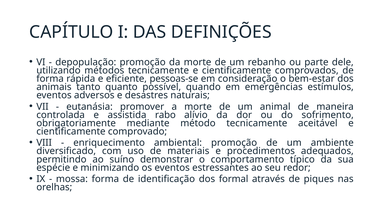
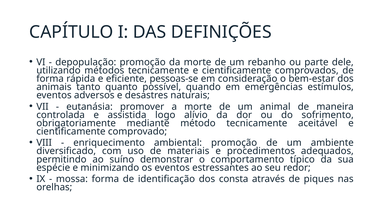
rabo: rabo -> logo (165, 115)
formal: formal -> consta (234, 179)
